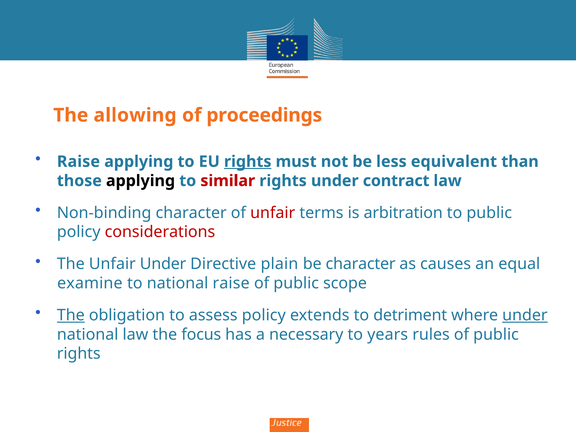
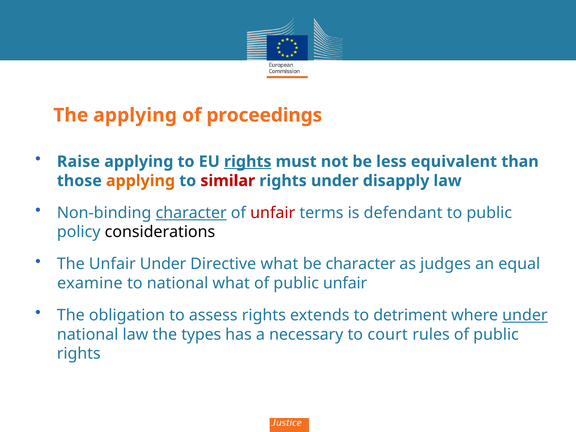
The allowing: allowing -> applying (135, 115)
applying colour: black -> orange (141, 181)
contract: contract -> disapply (396, 181)
character underline: none -> present (191, 213)
arbitration: arbitration -> defendant (403, 213)
considerations colour: red -> black (160, 232)
Directive plain: plain -> what (279, 264)
causes: causes -> judges (446, 264)
national raise: raise -> what (231, 283)
public scope: scope -> unfair (345, 283)
The underline: present -> none (71, 315)
assess policy: policy -> rights (264, 315)
focus: focus -> types (201, 334)
years: years -> court (388, 334)
